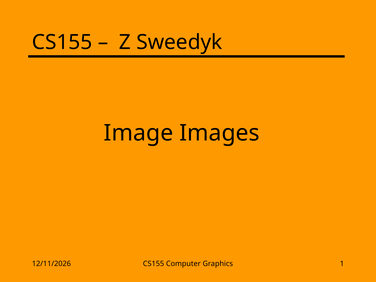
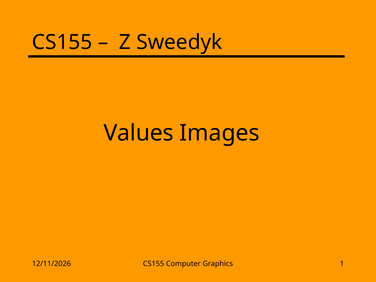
Image: Image -> Values (139, 133)
